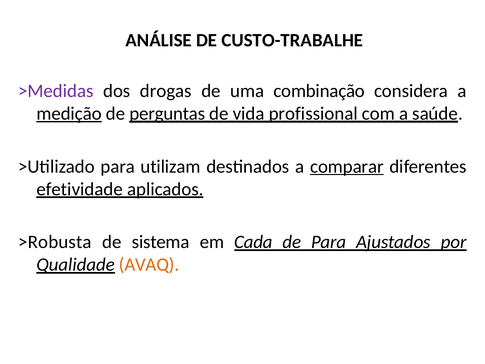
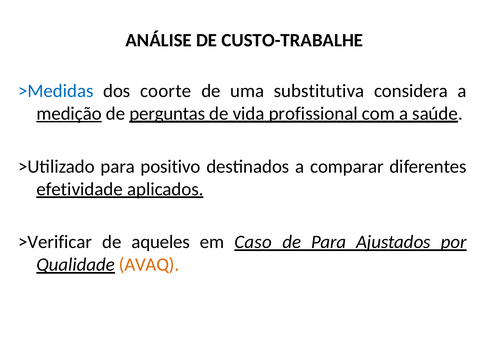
>Medidas colour: purple -> blue (56, 91)
drogas: drogas -> coorte (166, 91)
combinação: combinação -> substitutiva (319, 91)
utilizam: utilizam -> positivo (171, 166)
comparar underline: present -> none (347, 166)
>Robusta: >Robusta -> >Verificar (55, 242)
sistema: sistema -> aqueles (161, 242)
Cada: Cada -> Caso (253, 242)
